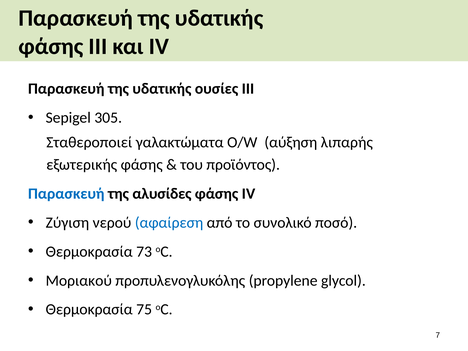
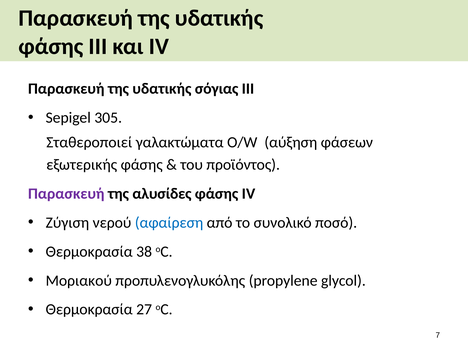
ουσίες: ουσίες -> σόγιας (217, 89)
λιπαρής: λιπαρής -> φάσεων (347, 142)
Παρασκευή colour: blue -> purple (66, 194)
73: 73 -> 38 (144, 252)
75: 75 -> 27 (144, 309)
